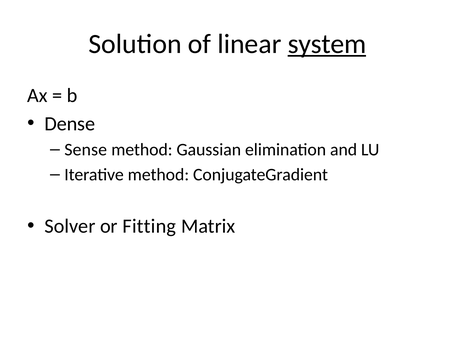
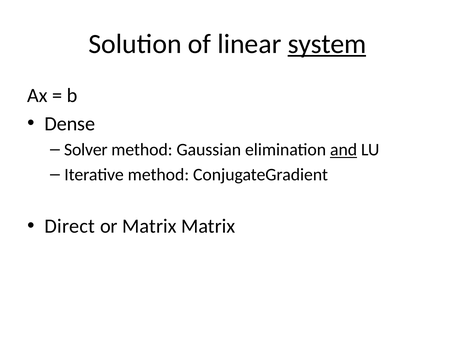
Sense: Sense -> Solver (86, 150)
and underline: none -> present (344, 150)
Solver: Solver -> Direct (70, 226)
or Fitting: Fitting -> Matrix (149, 226)
